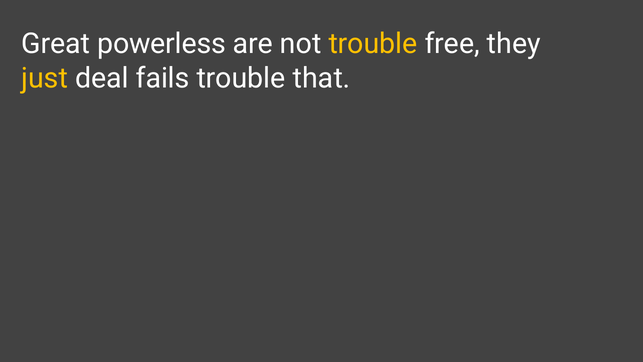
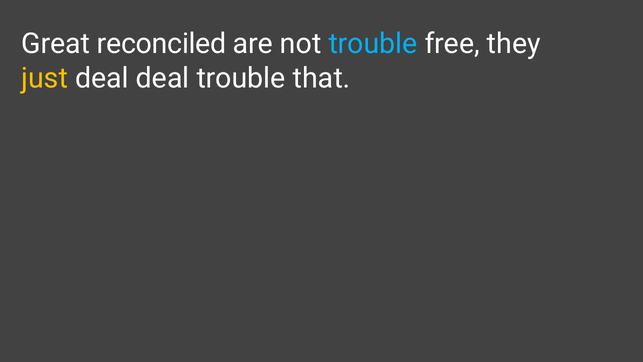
powerless: powerless -> reconciled (162, 44)
trouble colour: yellow -> light blue (373, 44)
deal fails: fails -> deal (163, 78)
